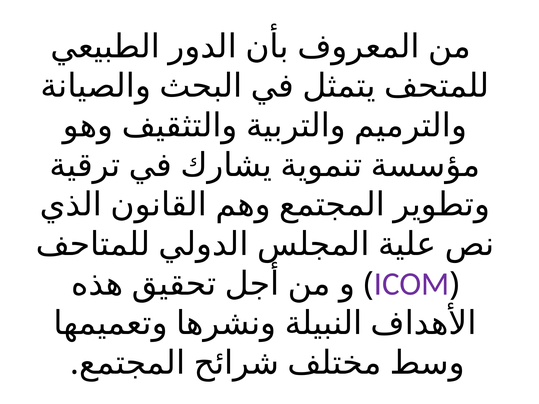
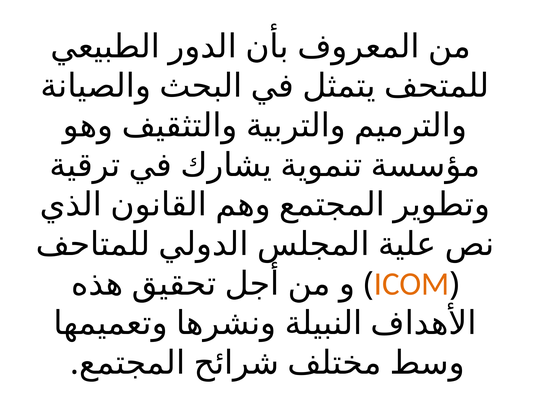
ICOM colour: purple -> orange (412, 284)
